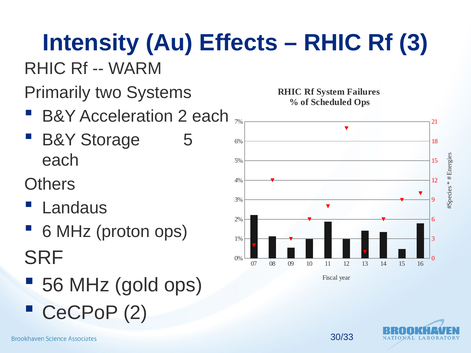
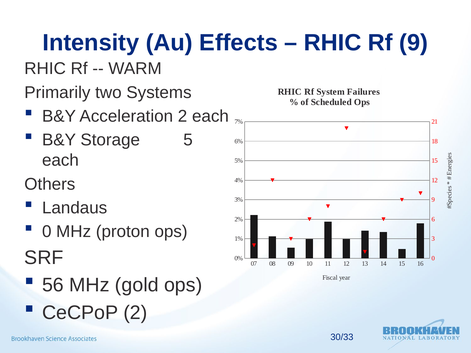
Rf 3: 3 -> 9 (414, 43)
6: 6 -> 0 (47, 232)
